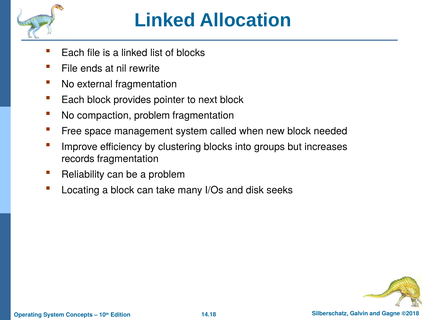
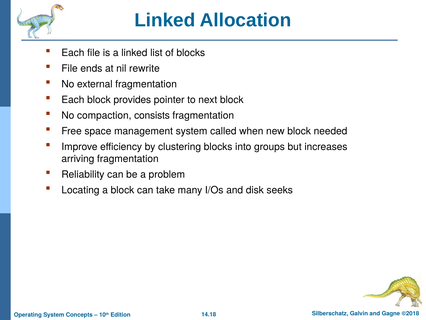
compaction problem: problem -> consists (152, 115)
records: records -> arriving (78, 159)
